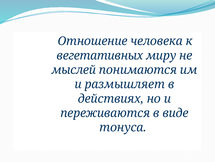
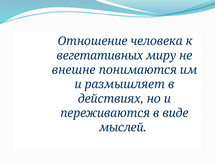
мыслей: мыслей -> внешне (74, 70)
тонуса: тонуса -> мыслей (123, 127)
